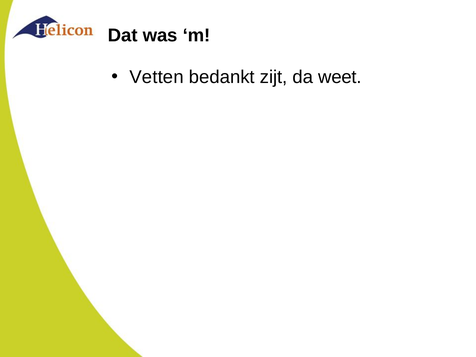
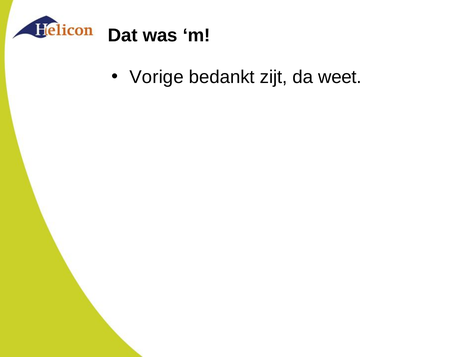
Vetten: Vetten -> Vorige (157, 77)
